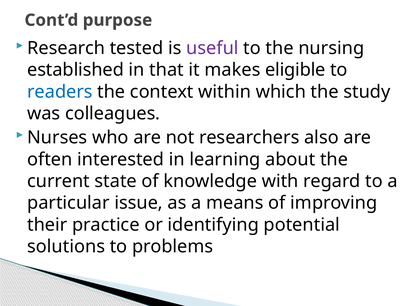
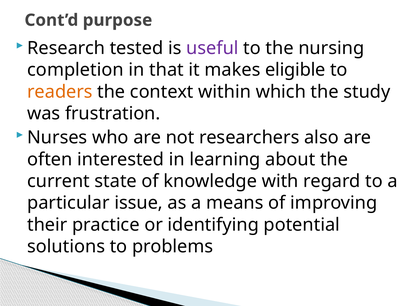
established: established -> completion (76, 70)
readers colour: blue -> orange (60, 92)
colleagues: colleagues -> frustration (113, 114)
